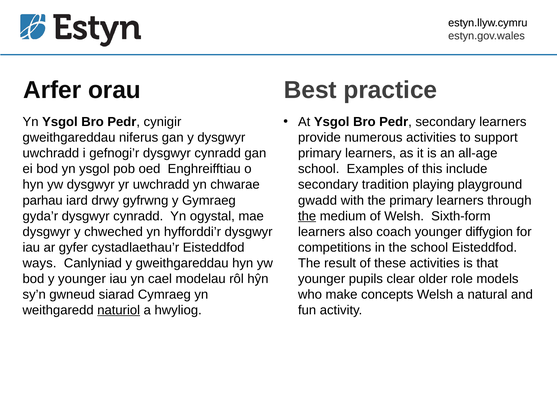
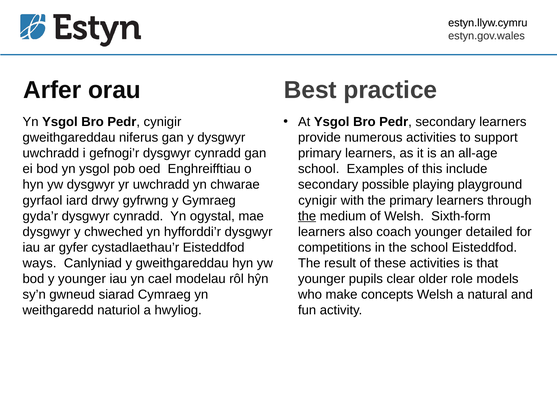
tradition: tradition -> possible (385, 185)
parhau: parhau -> gyrfaol (42, 200)
gwadd: gwadd -> cynigir (318, 200)
diffygion: diffygion -> detailed (489, 232)
naturiol underline: present -> none (119, 310)
